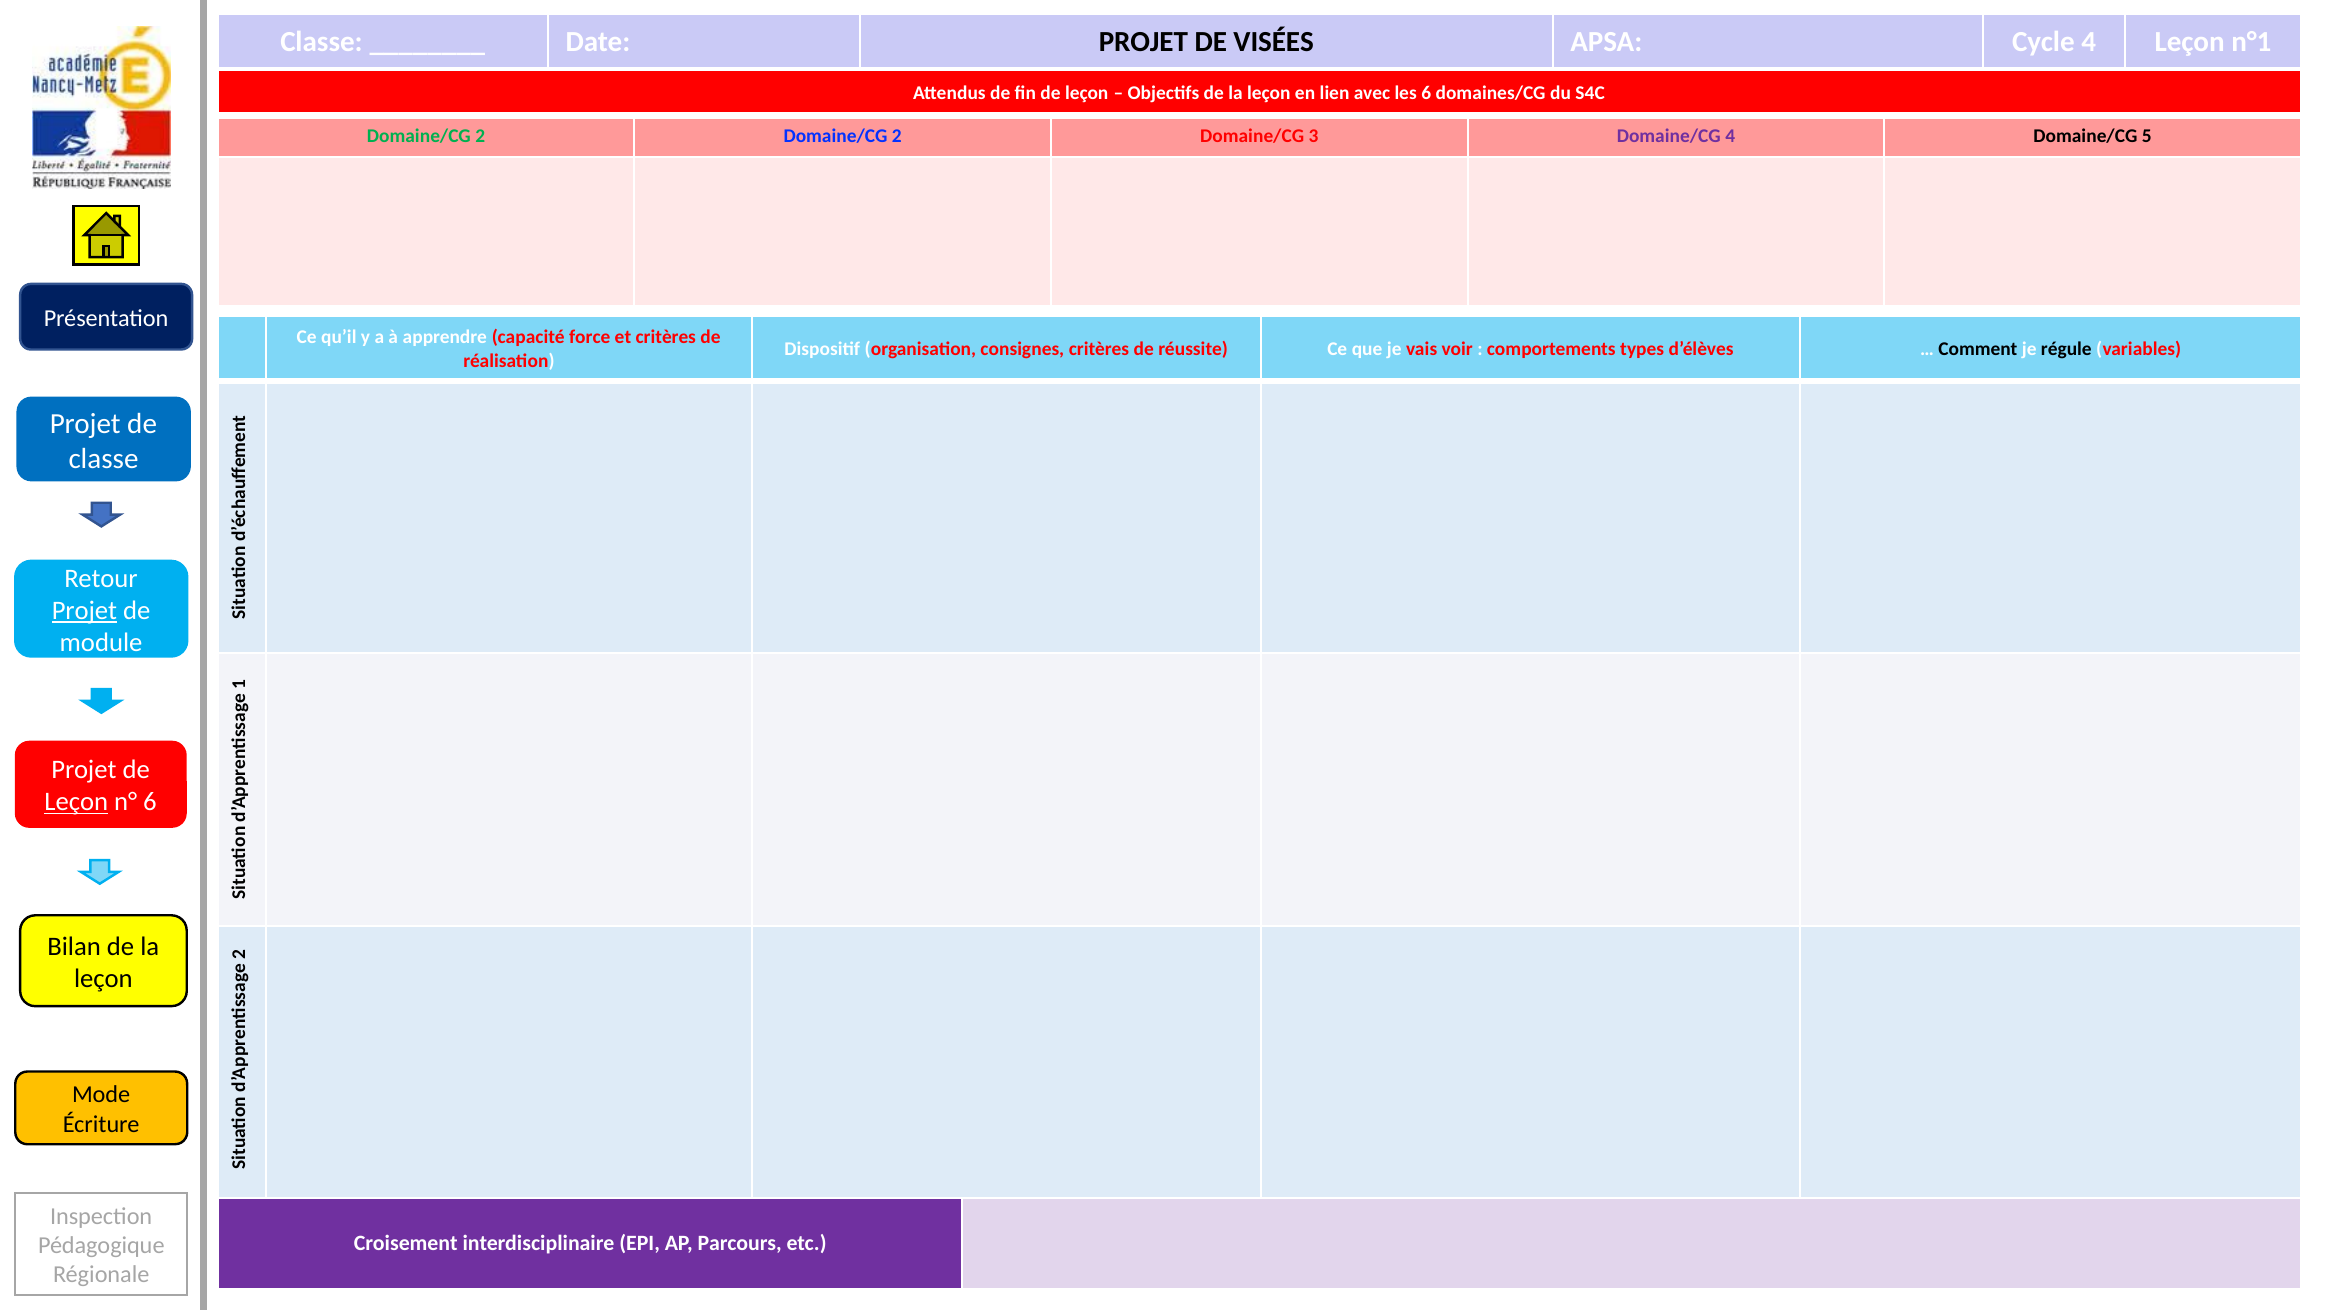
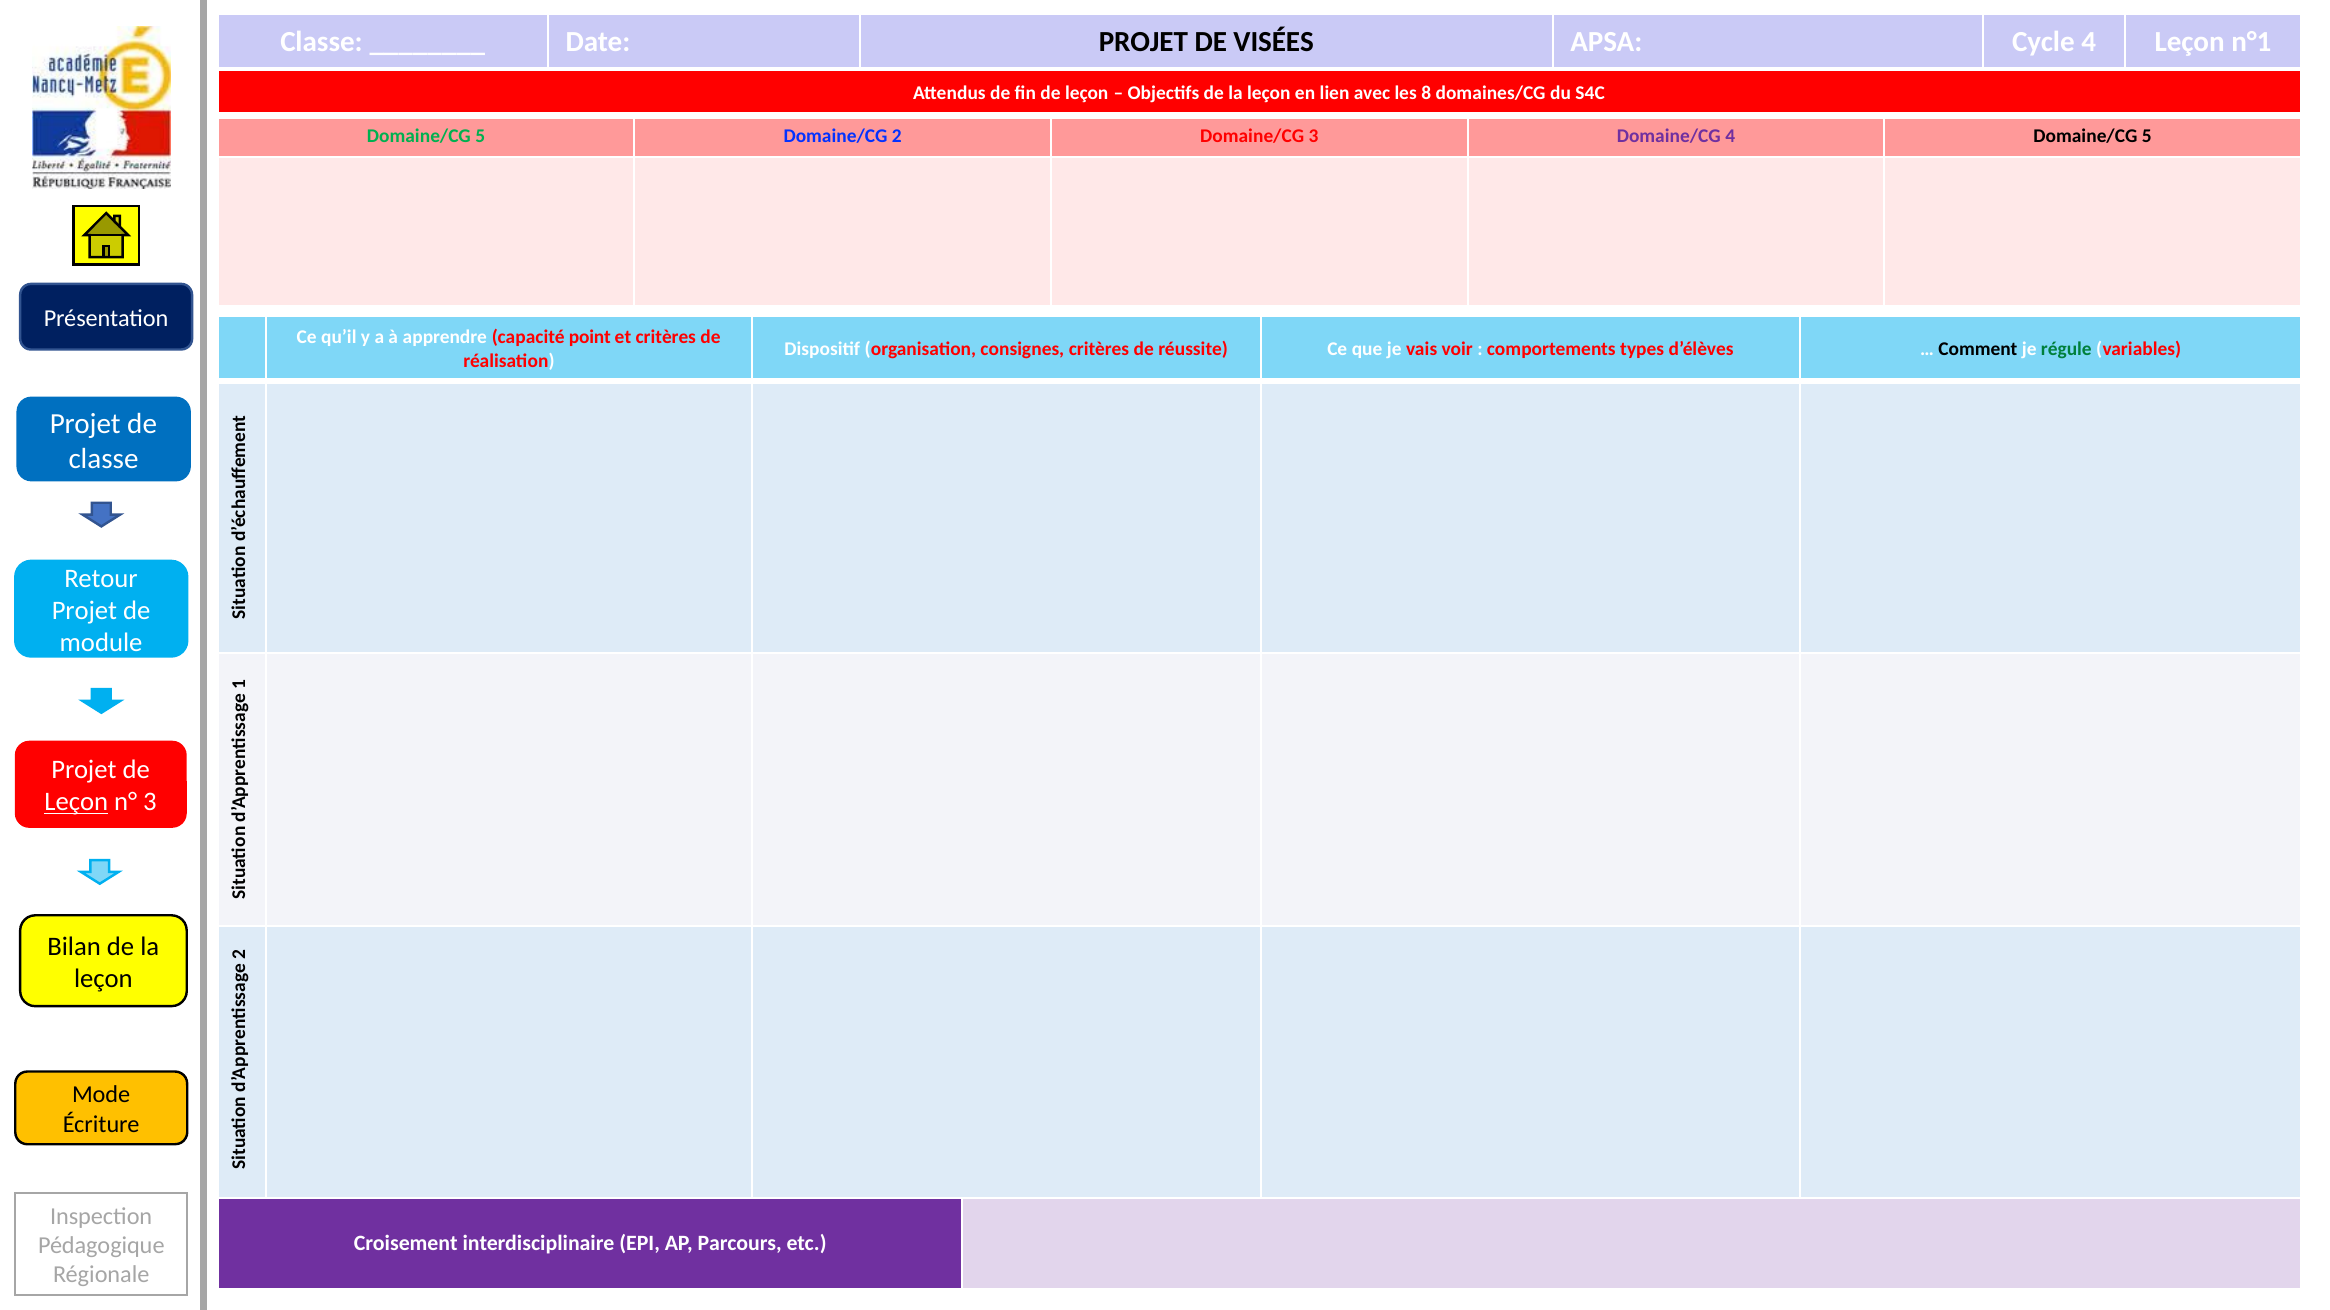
les 6: 6 -> 8 (1426, 93)
2: 2 -> 5 (480, 136)
force: force -> point (590, 337)
régule colour: black -> green (2066, 349)
Projet underline: present -> none (84, 611)
6: 6 -> 3 (150, 802)
